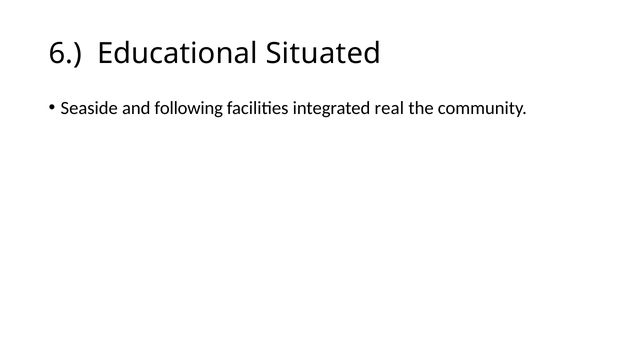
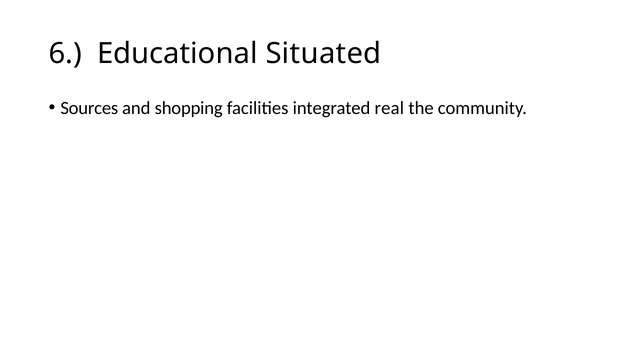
Seaside: Seaside -> Sources (89, 108)
following: following -> shopping (189, 108)
